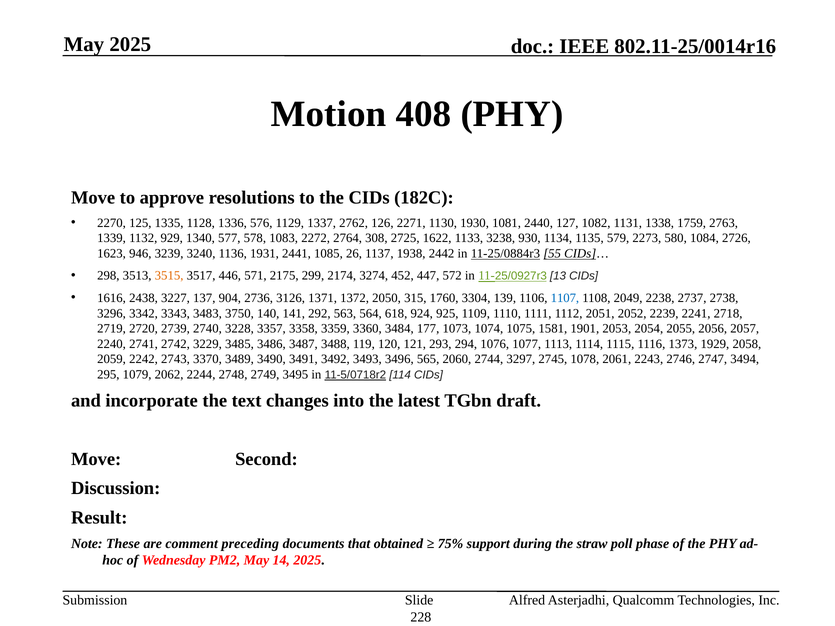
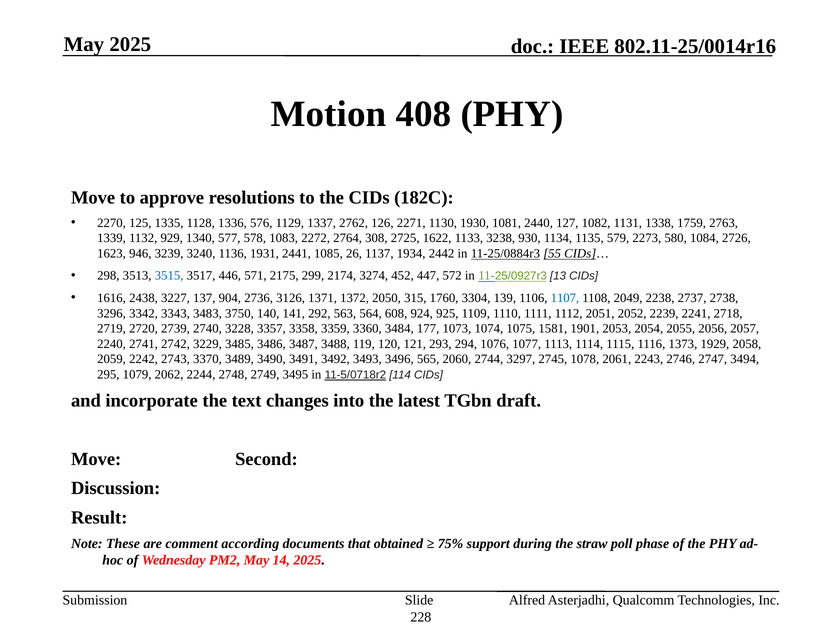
1938: 1938 -> 1934 (411, 254)
3515 colour: orange -> blue (169, 276)
618: 618 -> 608 (396, 313)
preceding: preceding -> according (250, 544)
